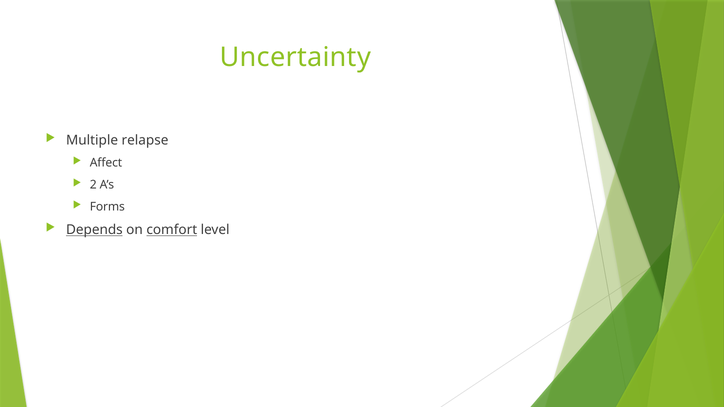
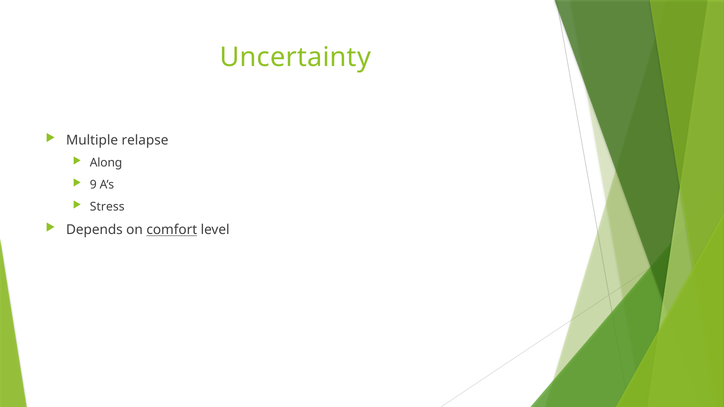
Affect: Affect -> Along (106, 163)
2: 2 -> 9 (93, 185)
Forms: Forms -> Stress (107, 207)
Depends underline: present -> none (94, 230)
